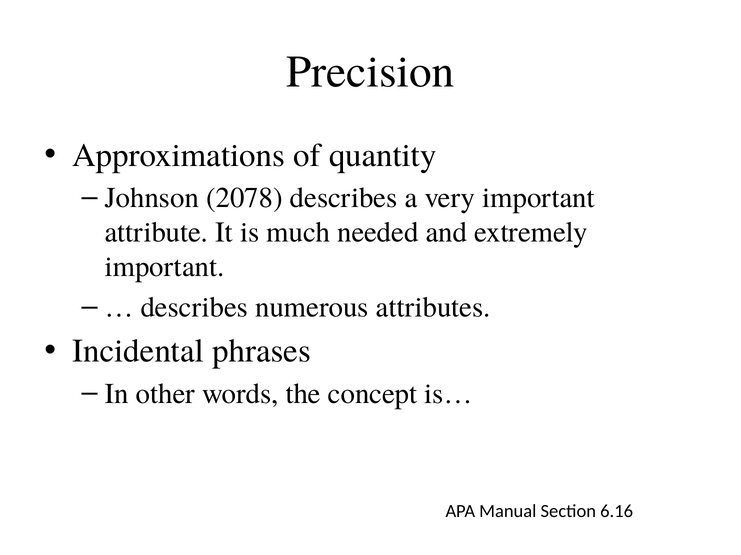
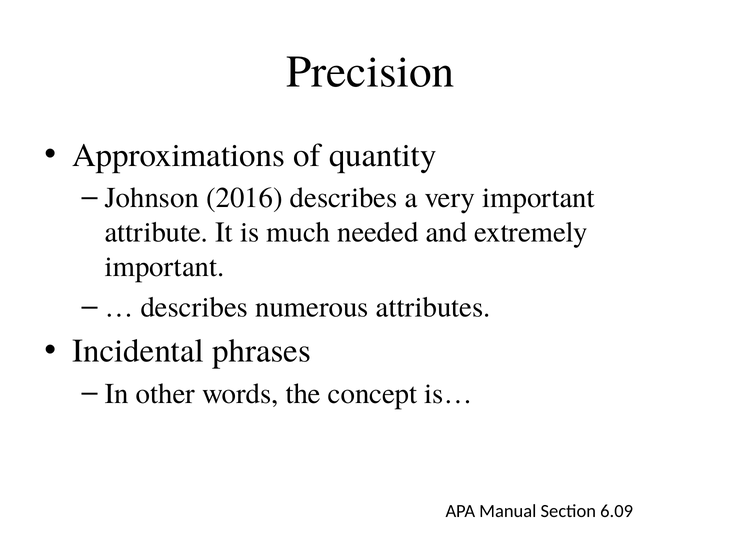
2078: 2078 -> 2016 (244, 198)
6.16: 6.16 -> 6.09 (617, 512)
